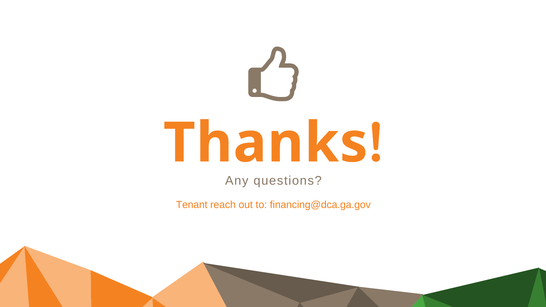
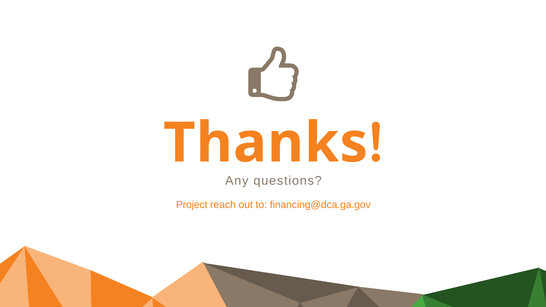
Tenant: Tenant -> Project (192, 205)
